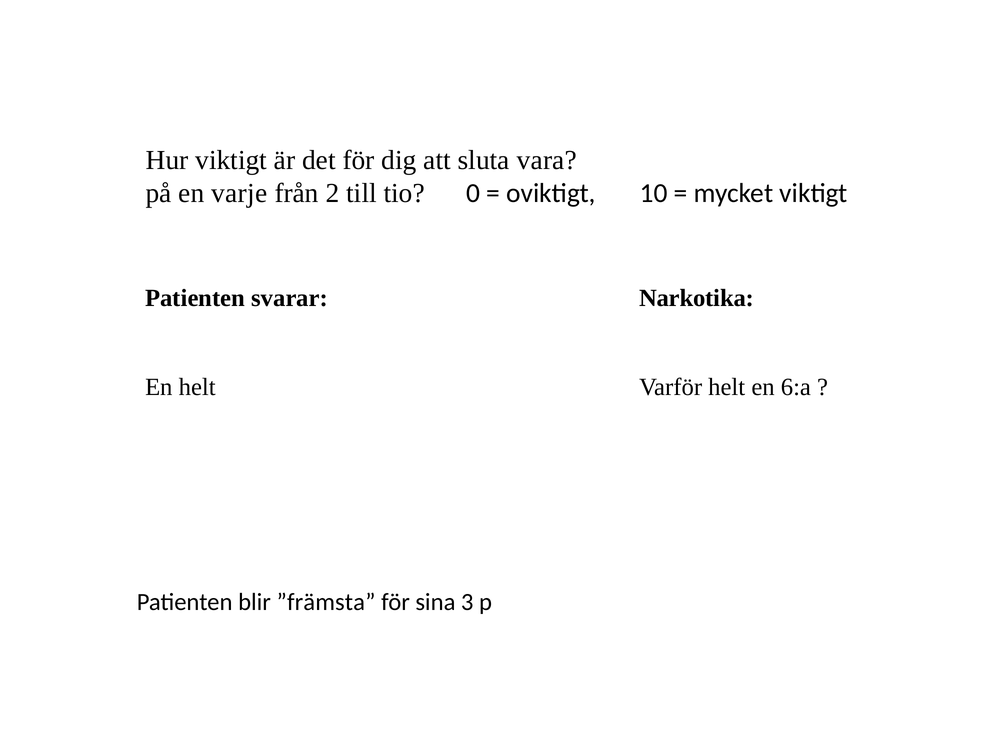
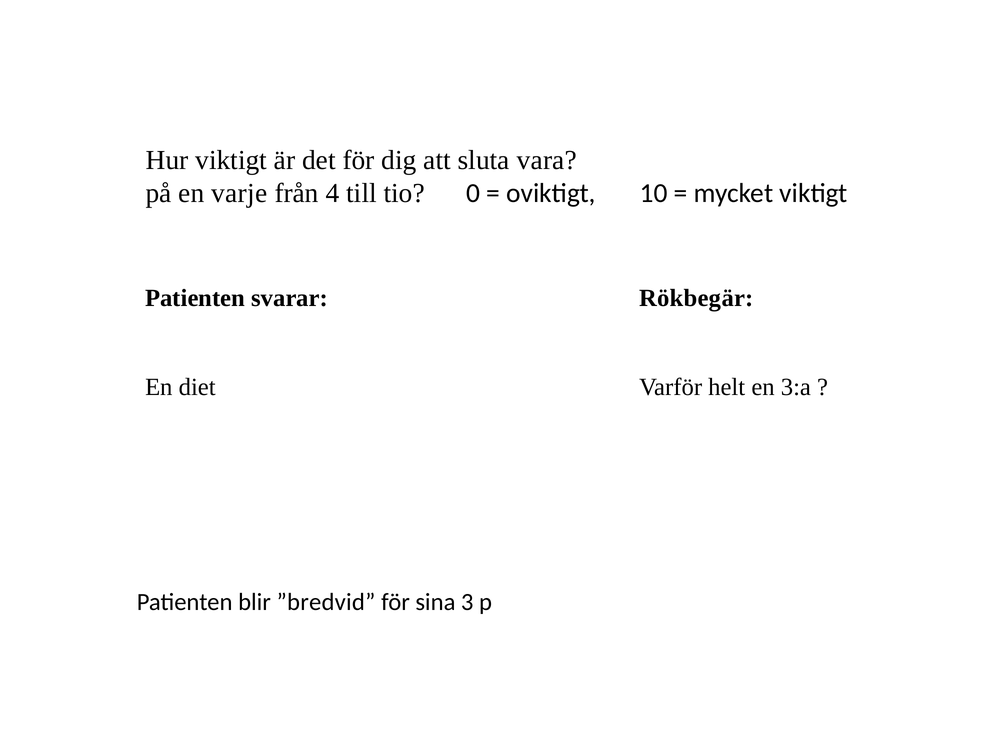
2: 2 -> 4 (333, 193)
Narkotika: Narkotika -> Rökbegär (696, 298)
En helt: helt -> diet (197, 387)
6:a: 6:a -> 3:a (796, 387)
”främsta: ”främsta -> ”bredvid (326, 602)
